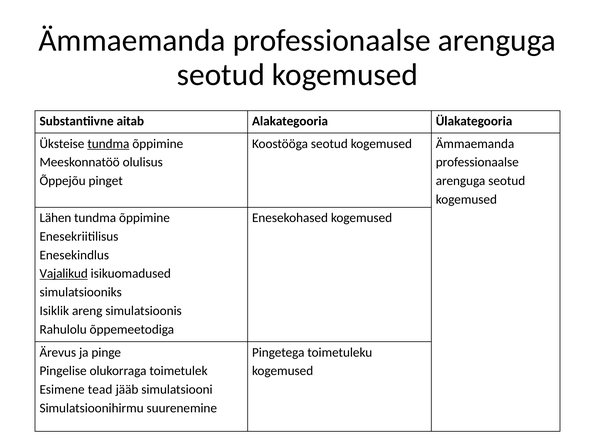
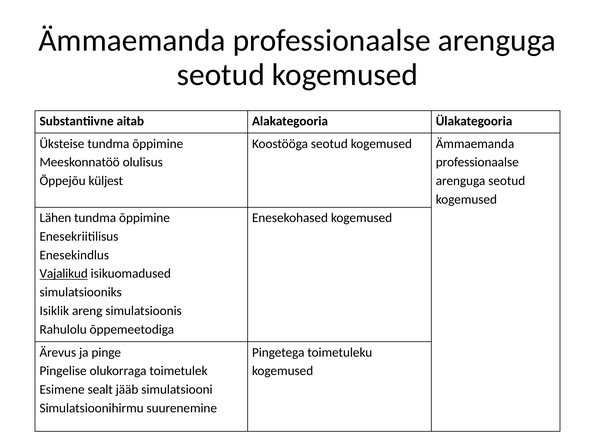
tundma underline: present -> none (108, 144)
pinget: pinget -> küljest (106, 181)
tead: tead -> sealt (100, 390)
